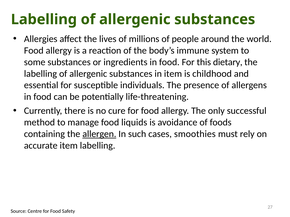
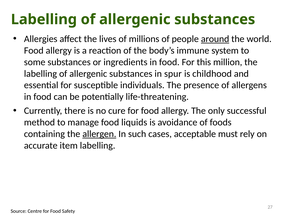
around underline: none -> present (215, 39)
dietary: dietary -> million (228, 62)
in item: item -> spur (173, 74)
smoothies: smoothies -> acceptable (195, 134)
